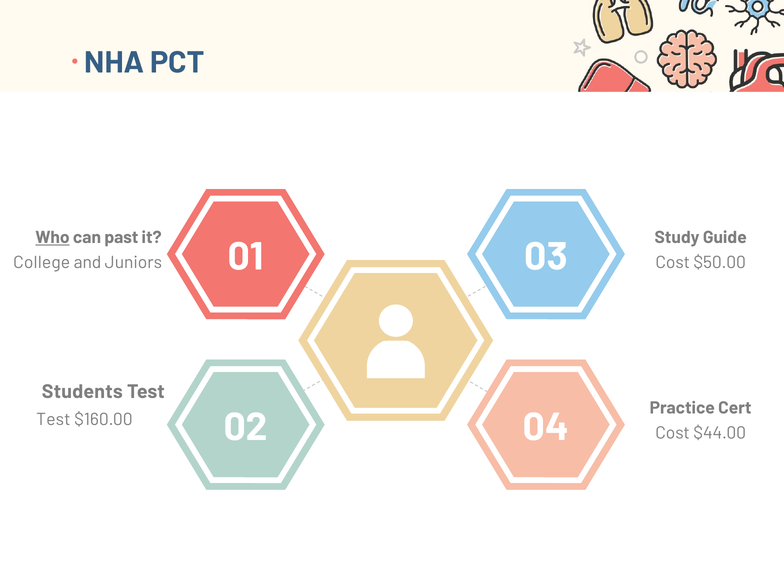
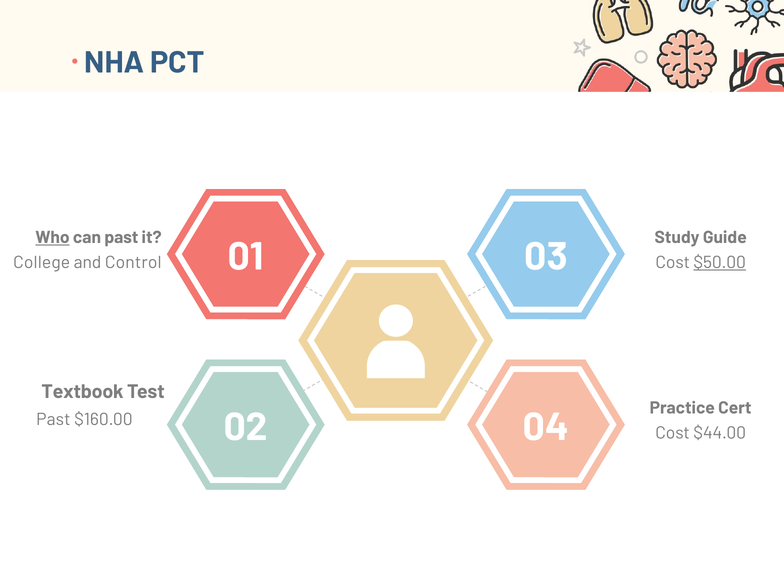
Juniors: Juniors -> Control (133, 262)
$50.00 underline: none -> present (720, 262)
Students: Students -> Textbook (82, 392)
Test: Test -> Past (53, 420)
